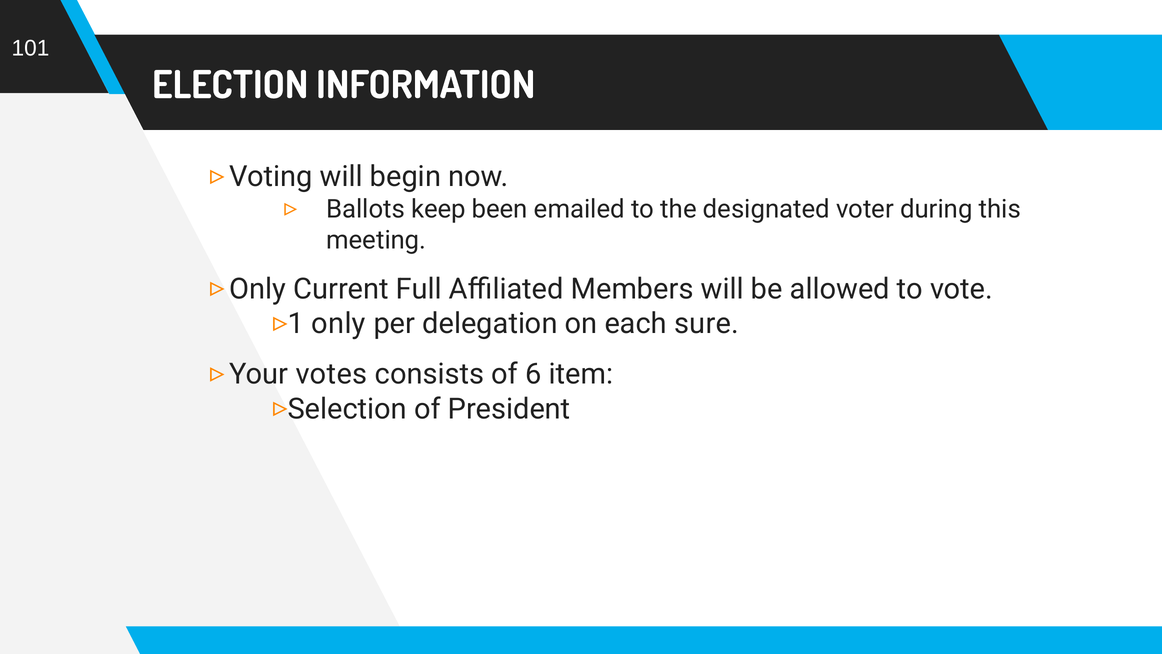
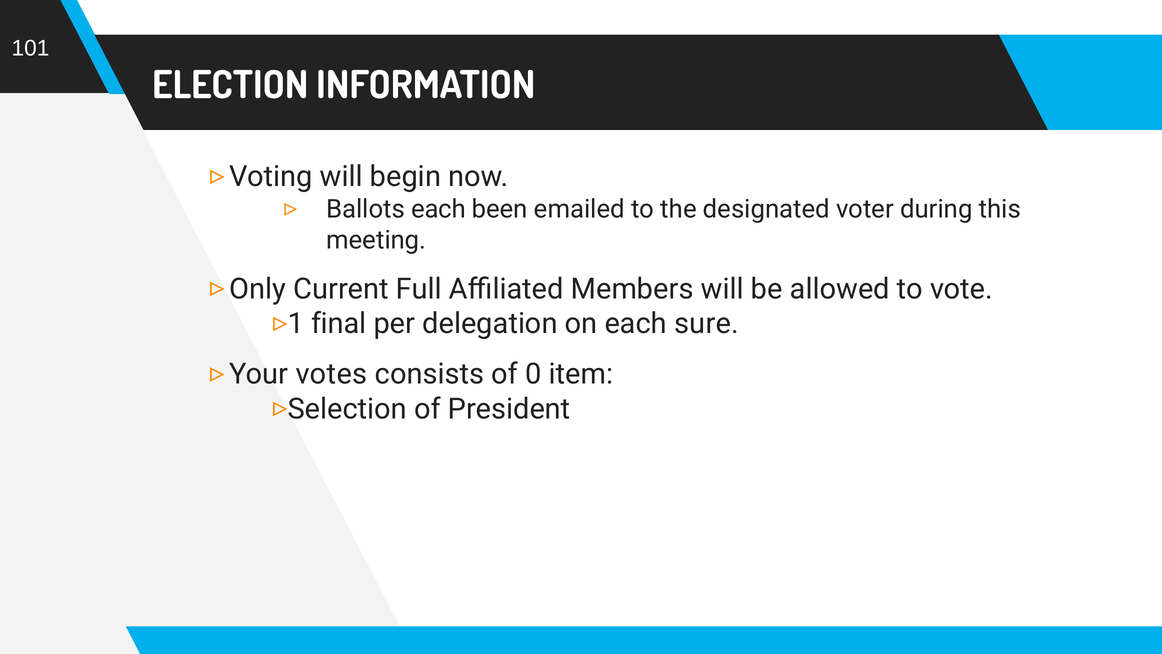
Ballots keep: keep -> each (439, 209)
only: only -> final (339, 324)
6: 6 -> 0 (533, 374)
